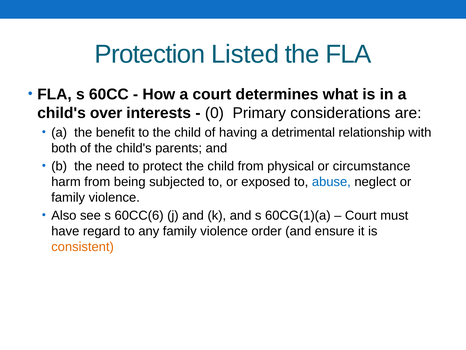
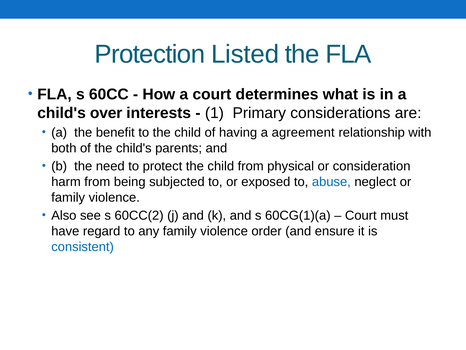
0: 0 -> 1 (214, 113)
detrimental: detrimental -> agreement (303, 132)
circumstance: circumstance -> consideration (372, 166)
60CC(6: 60CC(6 -> 60CC(2 (139, 215)
consistent colour: orange -> blue (83, 247)
